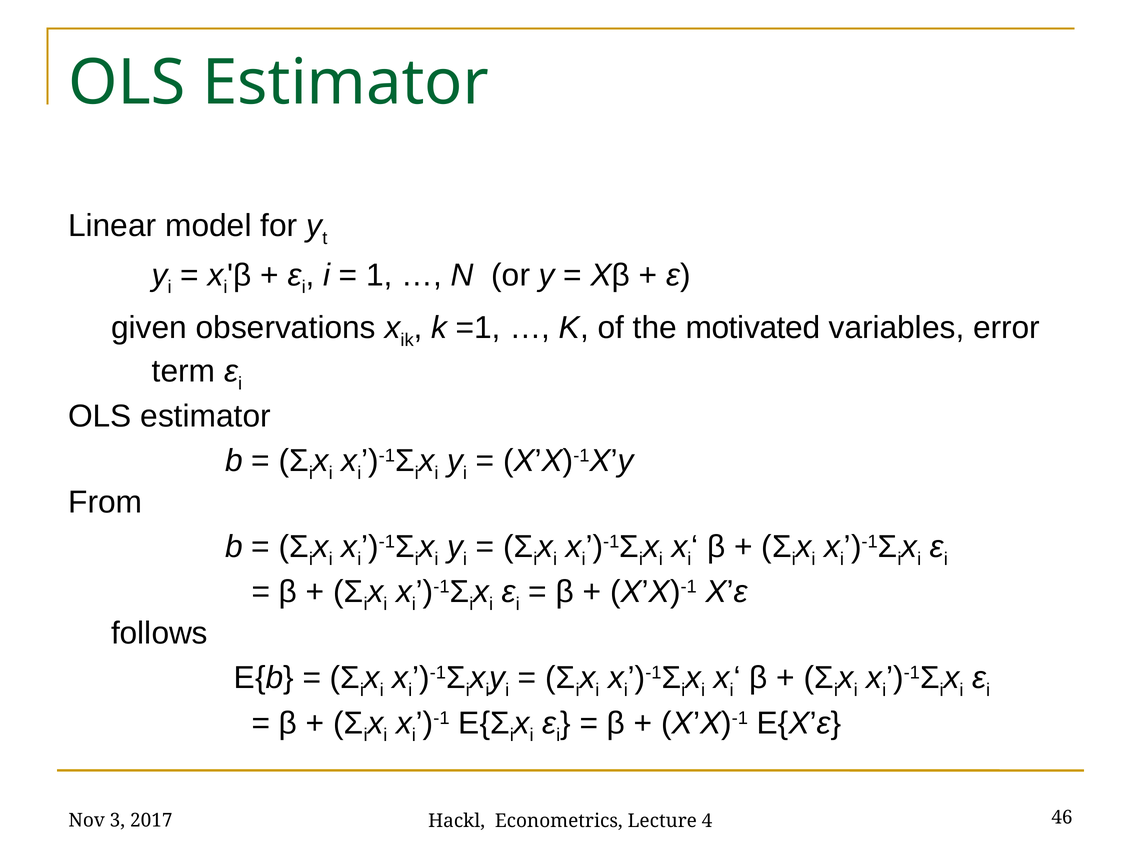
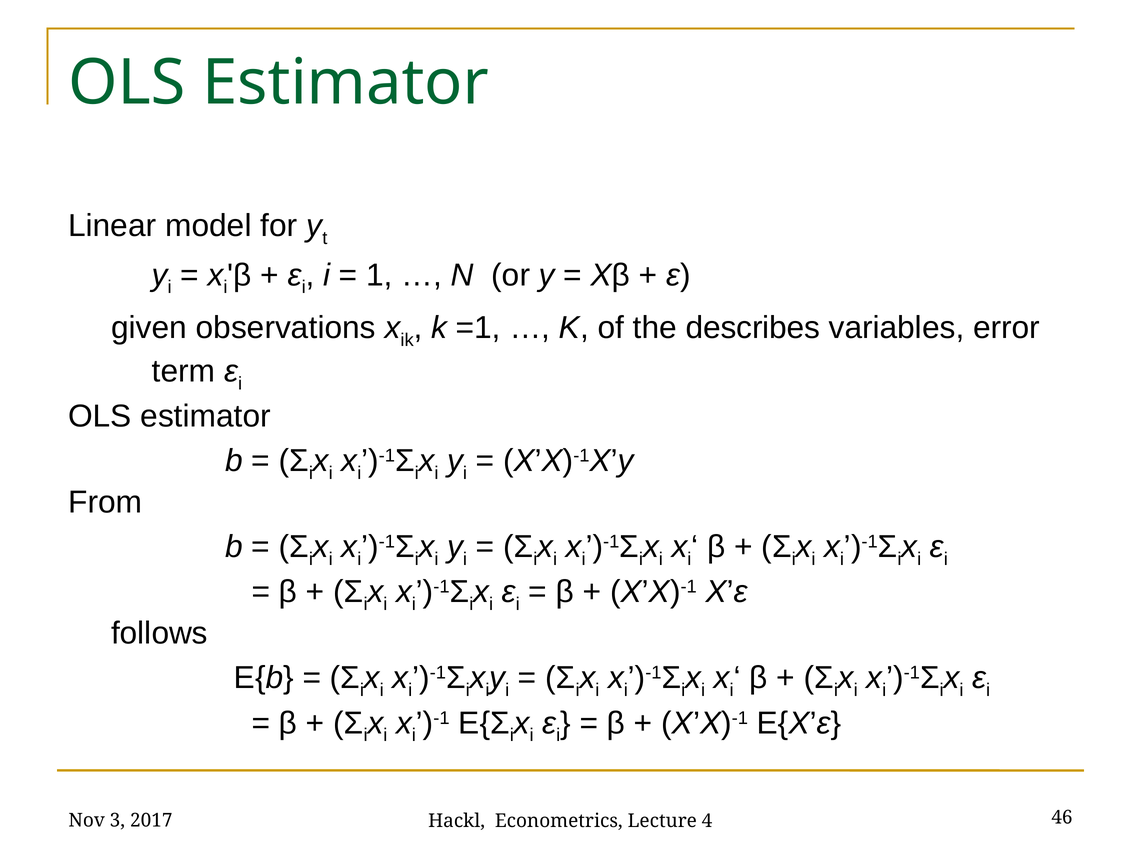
motivated: motivated -> describes (753, 328)
